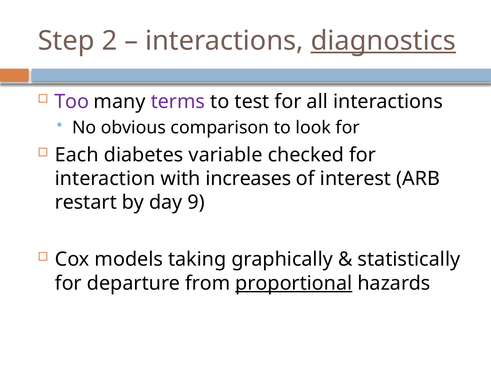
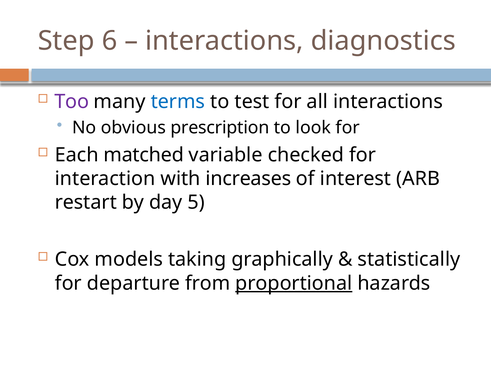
2: 2 -> 6 (109, 41)
diagnostics underline: present -> none (383, 41)
terms colour: purple -> blue (178, 102)
comparison: comparison -> prescription (220, 128)
diabetes: diabetes -> matched (144, 155)
9: 9 -> 5 (196, 203)
